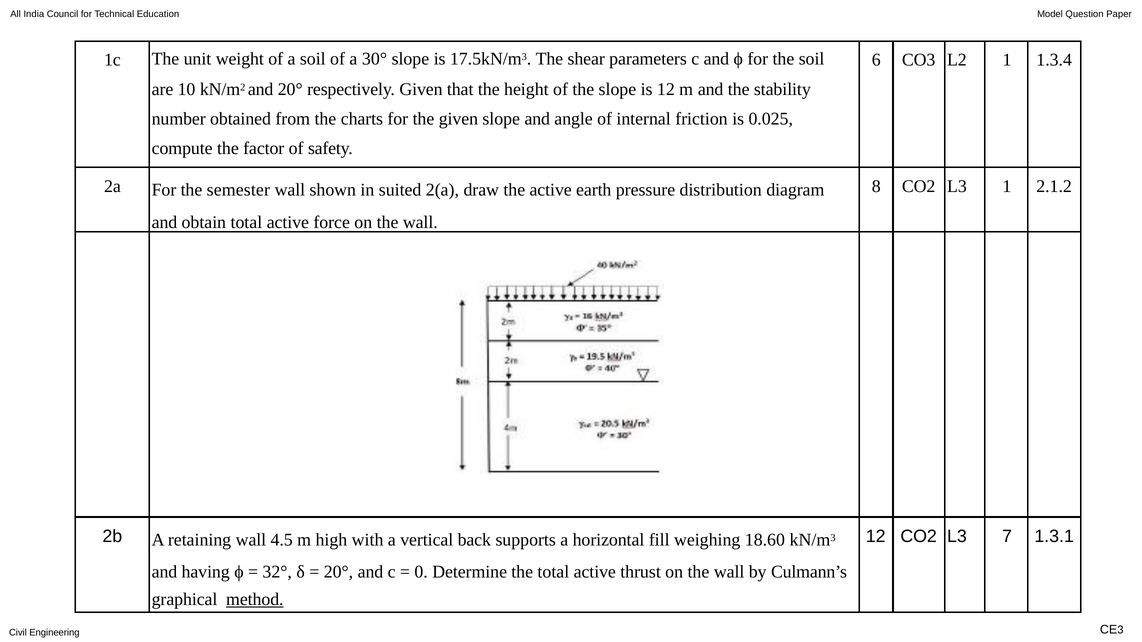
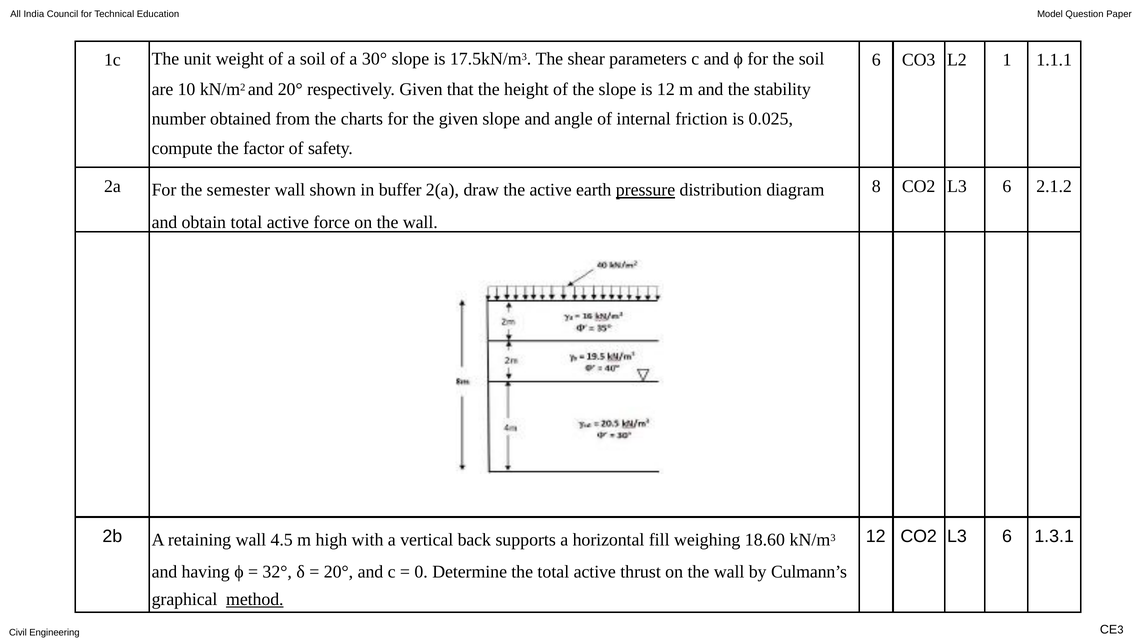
1.3.4: 1.3.4 -> 1.1.1 (1054, 60)
suited: suited -> buffer (400, 190)
pressure underline: none -> present (645, 190)
8 CO2 L3 1: 1 -> 6 (1007, 186)
12 CO2 L3 7: 7 -> 6 (1007, 537)
